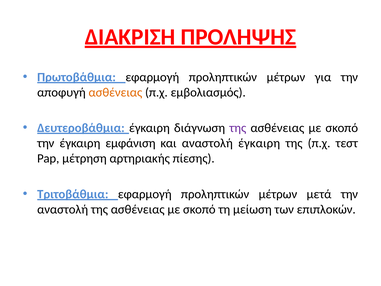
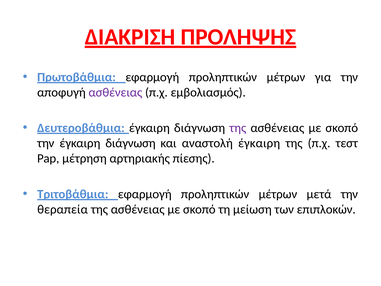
ασθένειας colour: orange -> purple (115, 92)
την έγκαιρη εμφάνιση: εμφάνιση -> διάγνωση (131, 143)
αναστολή: αναστολή -> θεραπεία (63, 209)
